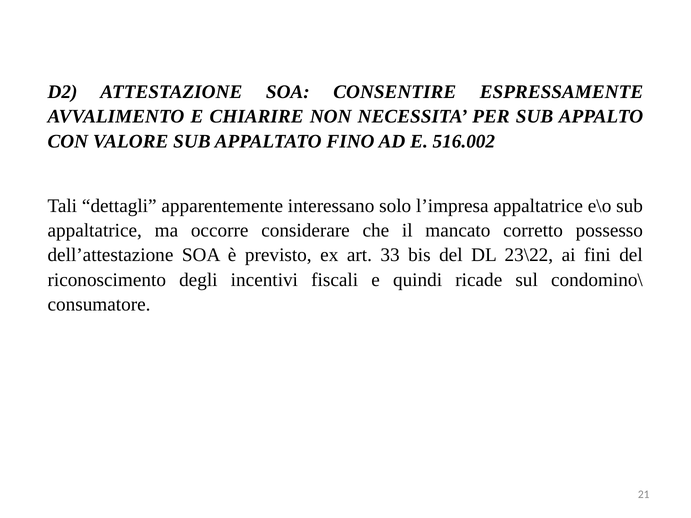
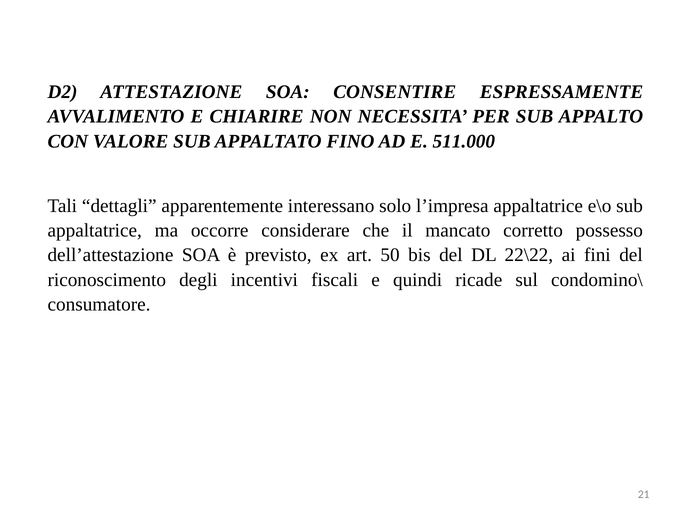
516.002: 516.002 -> 511.000 (464, 141)
33: 33 -> 50 (390, 255)
23\22: 23\22 -> 22\22 (529, 255)
